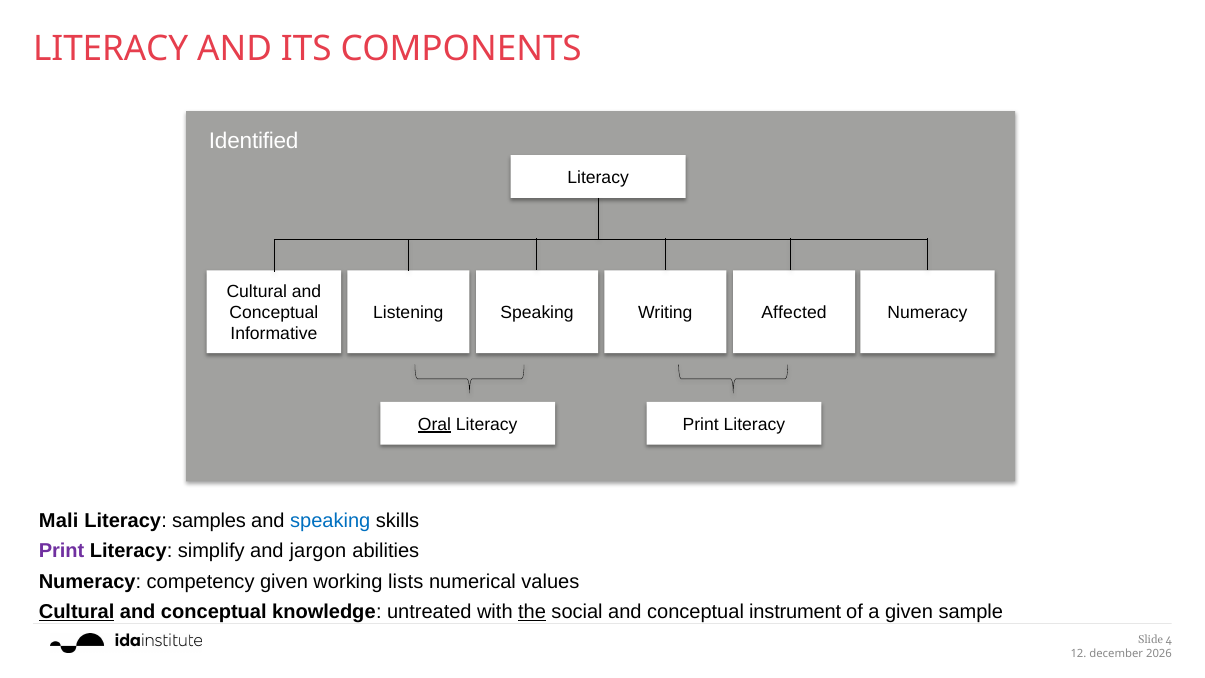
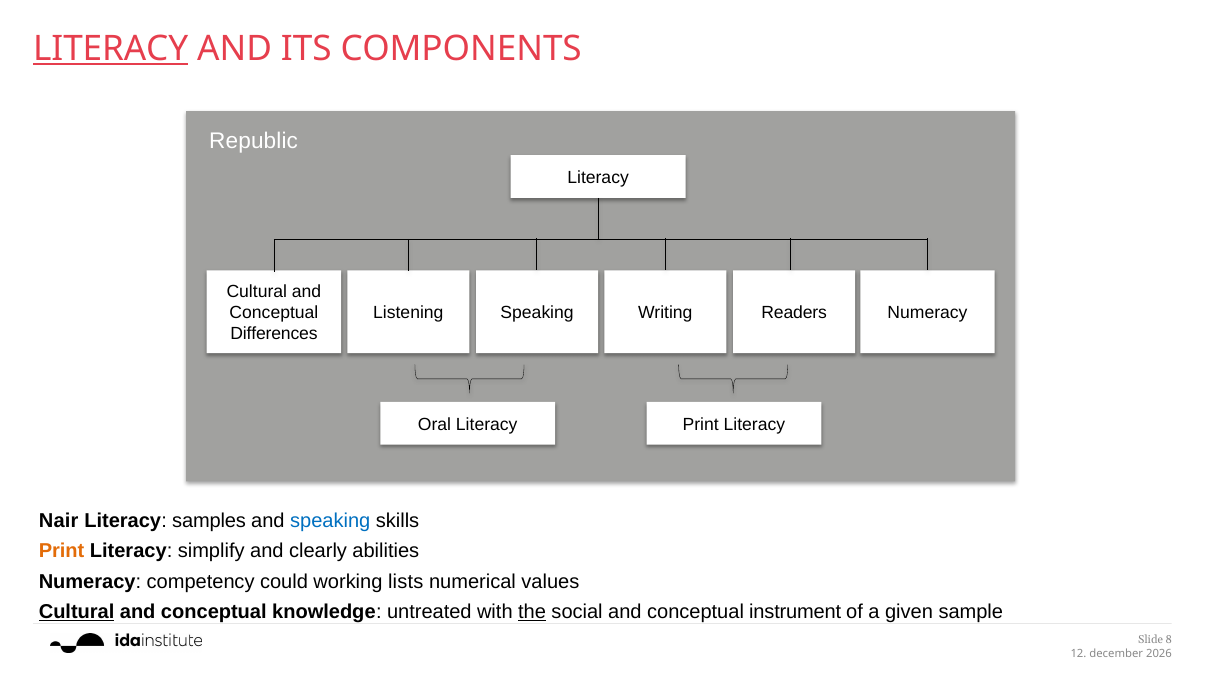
LITERACY underline: none -> present (111, 49)
Identified: Identified -> Republic (254, 141)
Affected: Affected -> Readers (794, 313)
Informative: Informative -> Differences (274, 334)
Oral underline: present -> none (434, 424)
Mali: Mali -> Nair (59, 521)
Print colour: purple -> orange (62, 551)
jargon: jargon -> clearly (318, 551)
competency given: given -> could (284, 581)
4: 4 -> 8 (1169, 640)
